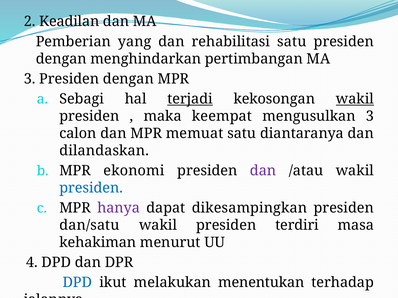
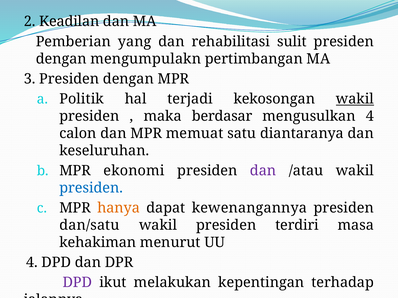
rehabilitasi satu: satu -> sulit (292, 42)
menghindarkan: menghindarkan -> mengumpulakn (146, 59)
Sebagi: Sebagi -> Politik (82, 99)
terjadi underline: present -> none (190, 99)
keempat: keempat -> berdasar (222, 116)
mengusulkan 3: 3 -> 4 (370, 116)
dilandaskan: dilandaskan -> keseluruhan (104, 151)
hanya colour: purple -> orange (119, 208)
dikesampingkan: dikesampingkan -> kewenangannya (249, 208)
DPD colour: blue -> purple (77, 283)
menentukan: menentukan -> kepentingan (261, 283)
